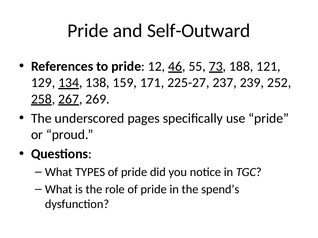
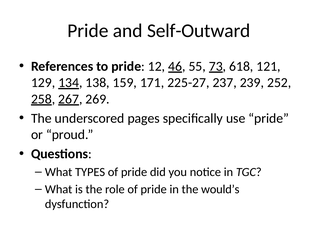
188: 188 -> 618 (241, 66)
spend’s: spend’s -> would’s (220, 190)
